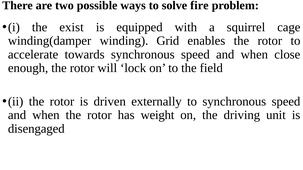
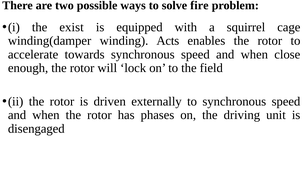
Grid: Grid -> Acts (168, 41)
weight: weight -> phases (157, 115)
